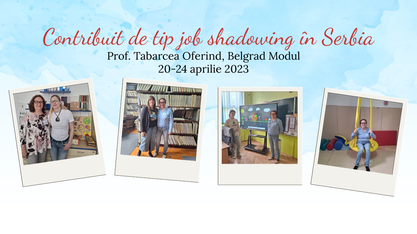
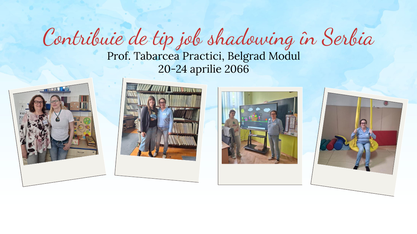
Contribuit: Contribuit -> Contribuie (83, 37)
Oferind: Oferind -> Practici (203, 56)
2023: 2023 -> 2066 (237, 69)
